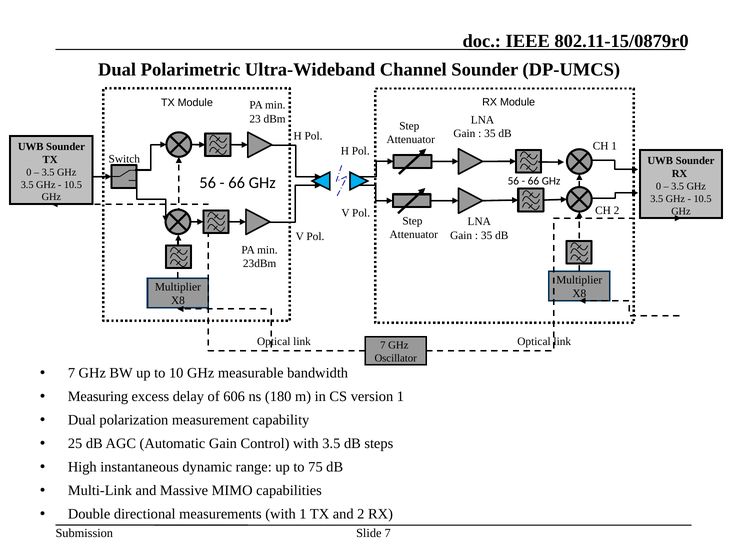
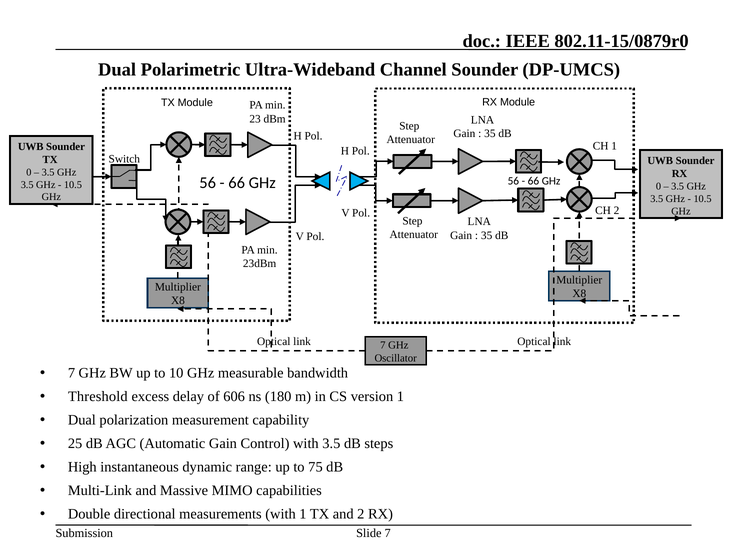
Measuring: Measuring -> Threshold (98, 397)
